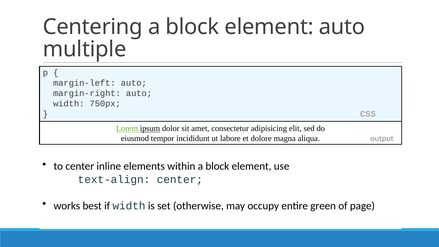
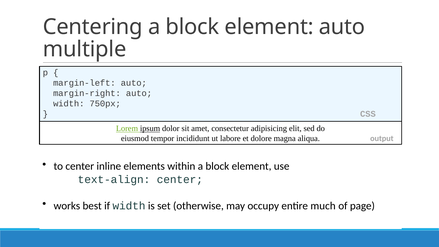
green: green -> much (323, 206)
